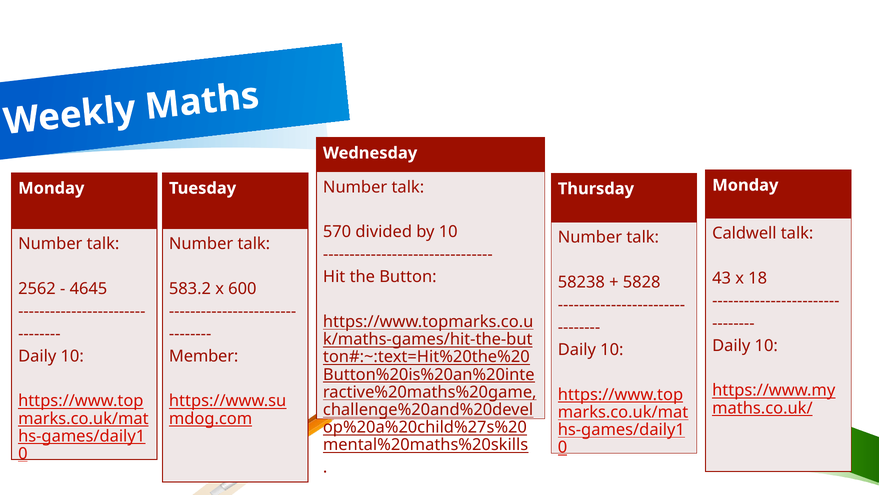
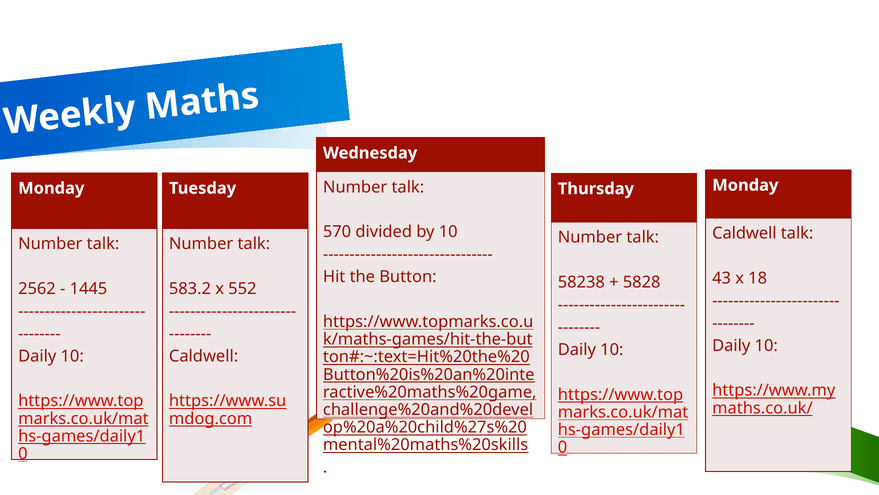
4645: 4645 -> 1445 (88, 288)
600: 600 -> 552 (242, 288)
Member: Member -> Caldwell (204, 356)
